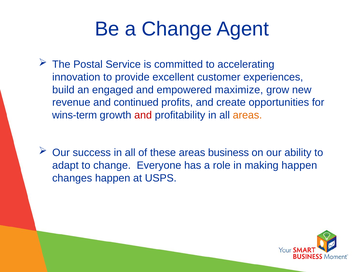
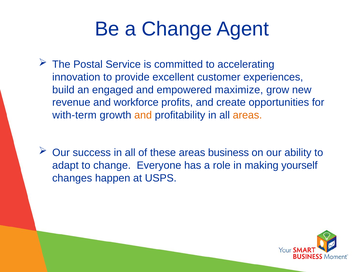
continued: continued -> workforce (136, 102)
wins-term: wins-term -> with-term (74, 115)
and colour: red -> orange (143, 115)
making happen: happen -> yourself (299, 165)
